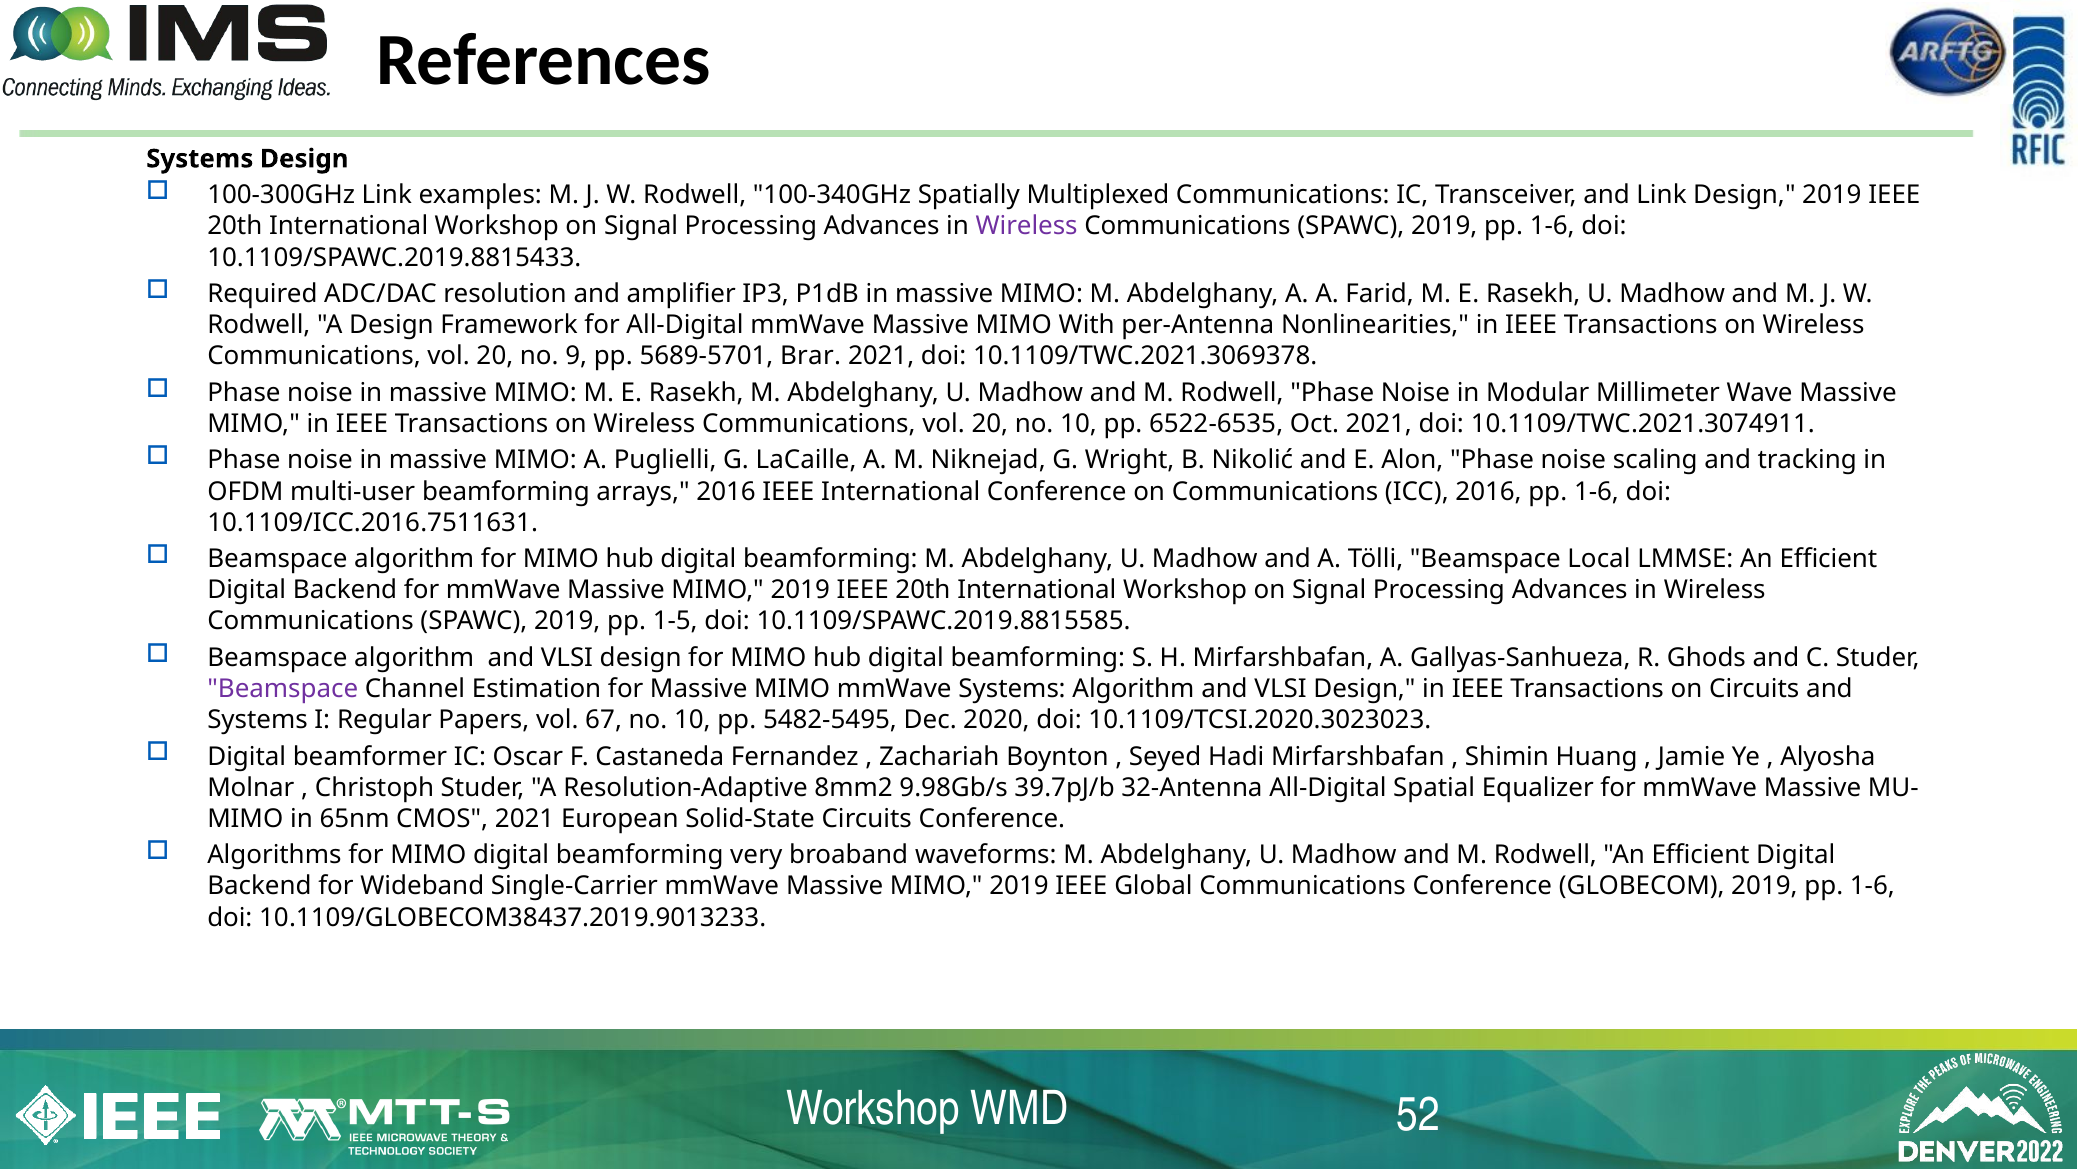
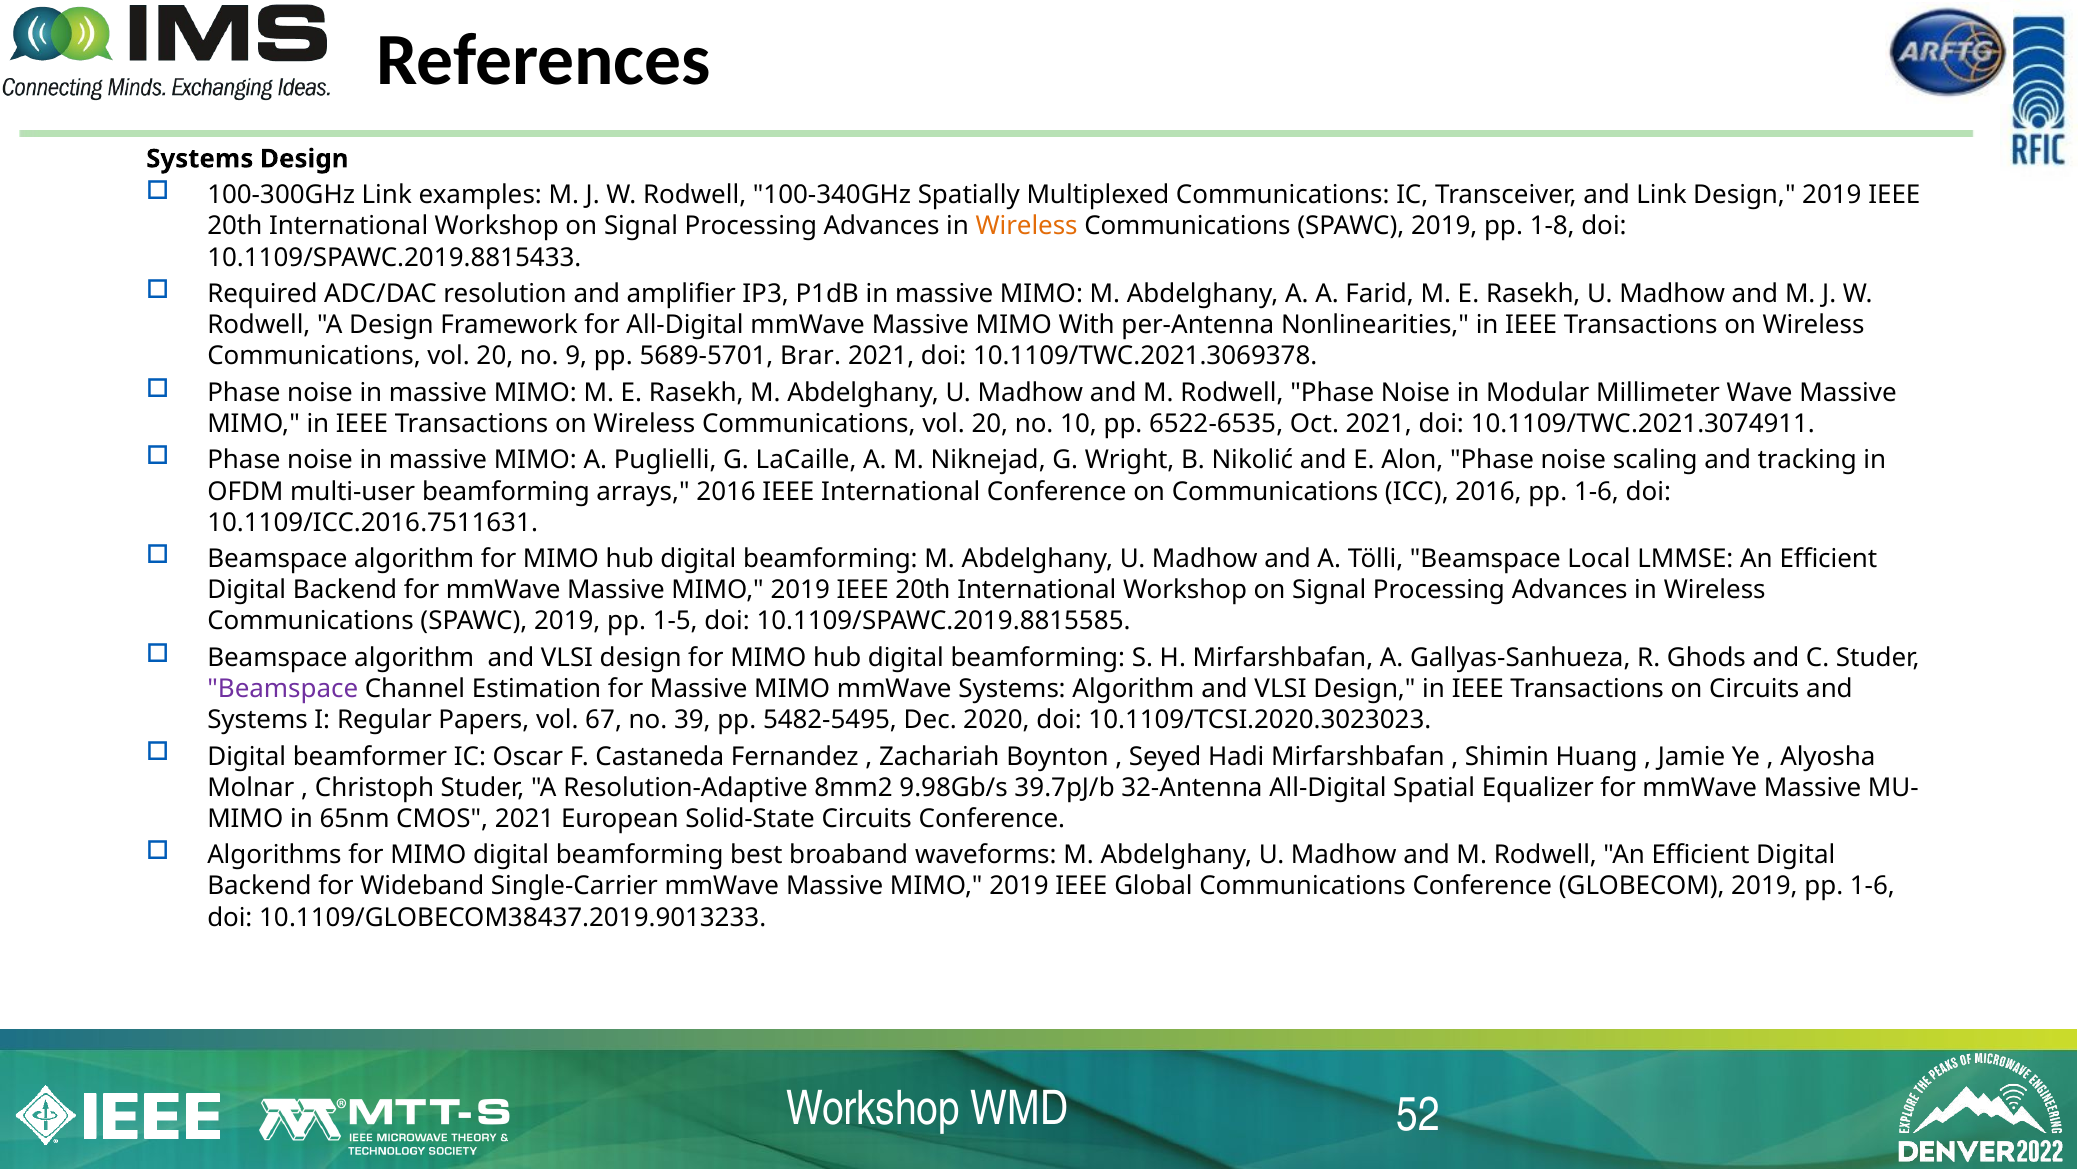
Wireless colour: purple -> orange (1027, 226)
SPAWC 2019 pp 1-6: 1-6 -> 1-8 (1552, 226)
67 no 10: 10 -> 39 (692, 720)
very: very -> best (756, 855)
